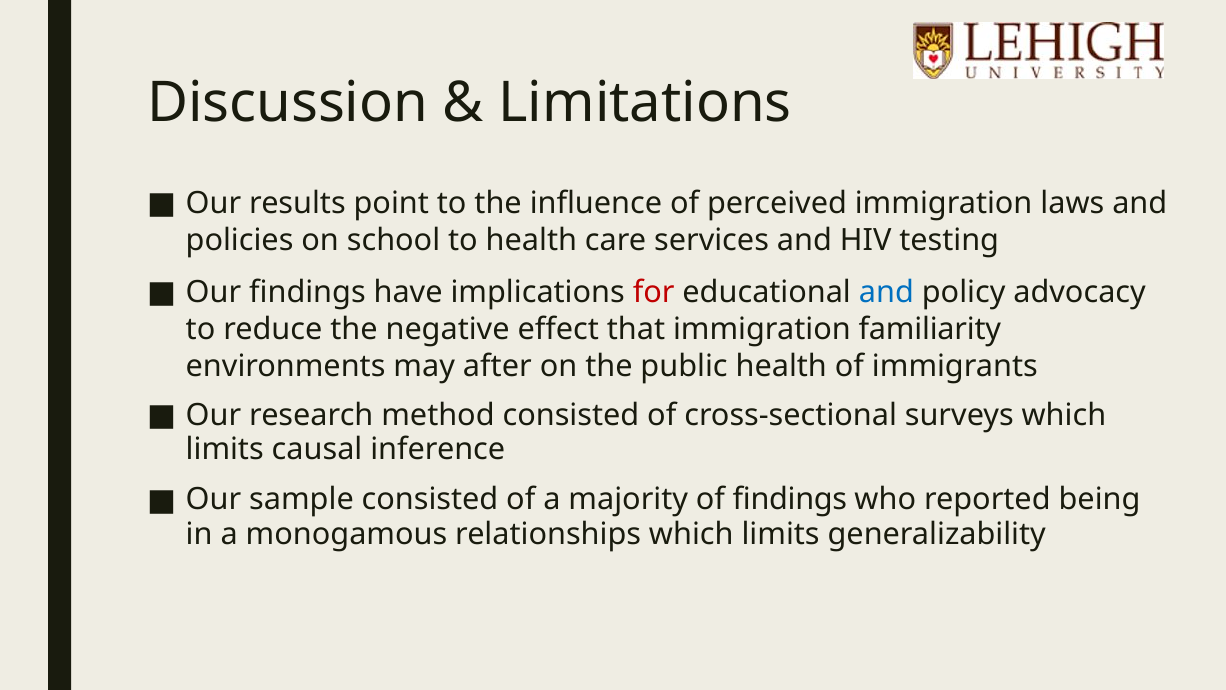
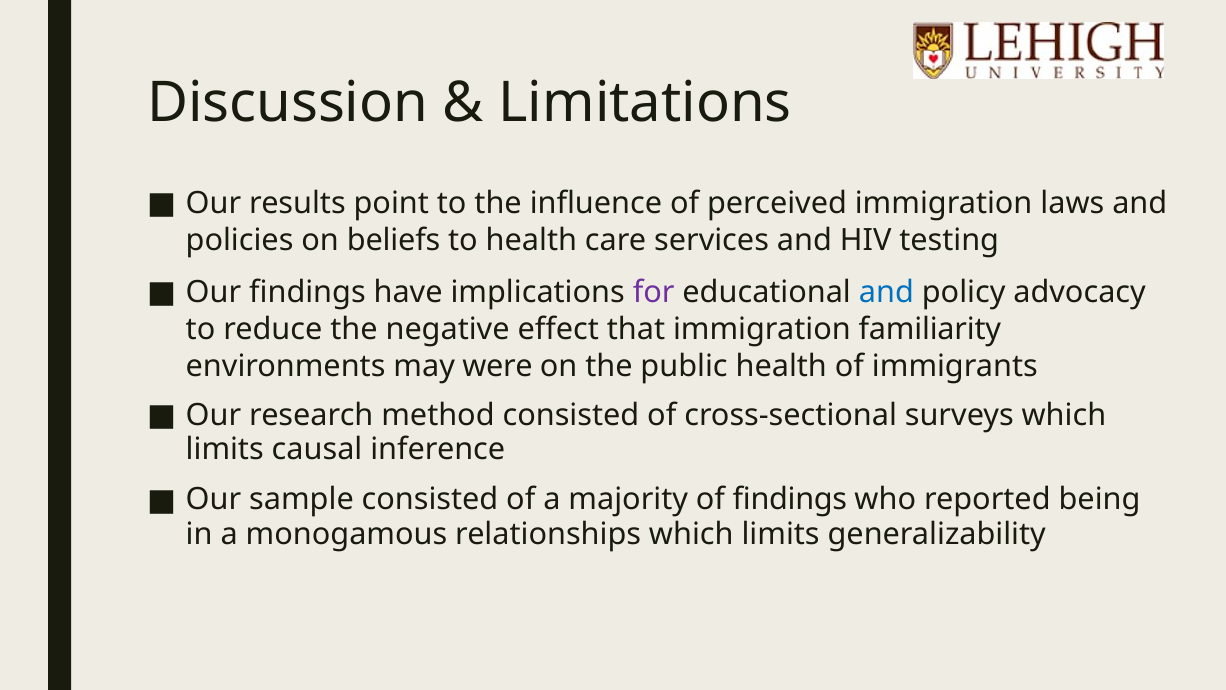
school: school -> beliefs (394, 240)
for colour: red -> purple (654, 292)
after: after -> were (498, 366)
